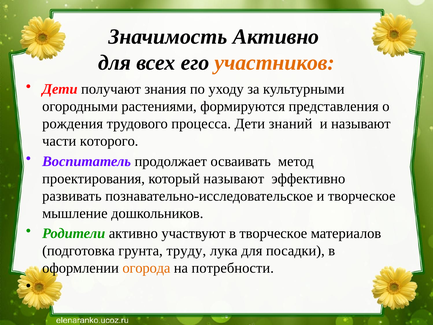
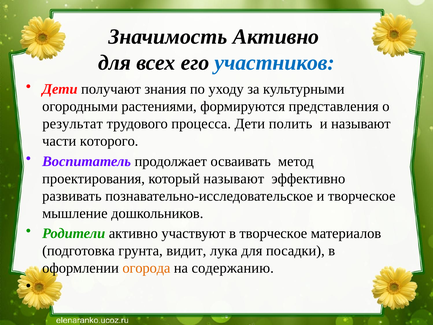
участников colour: orange -> blue (275, 63)
рождения: рождения -> результат (73, 124)
знаний: знаний -> полить (291, 124)
труду: труду -> видит (186, 251)
потребности: потребности -> содержанию (233, 268)
